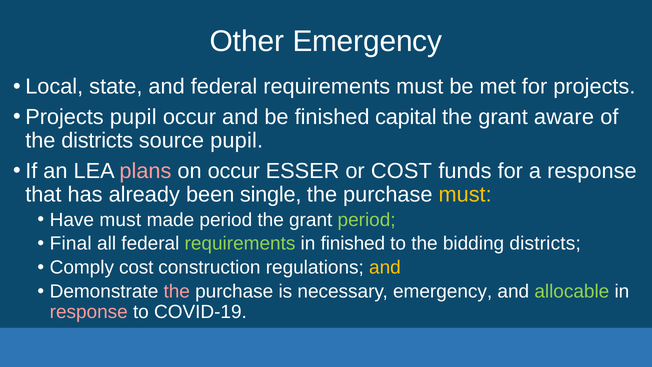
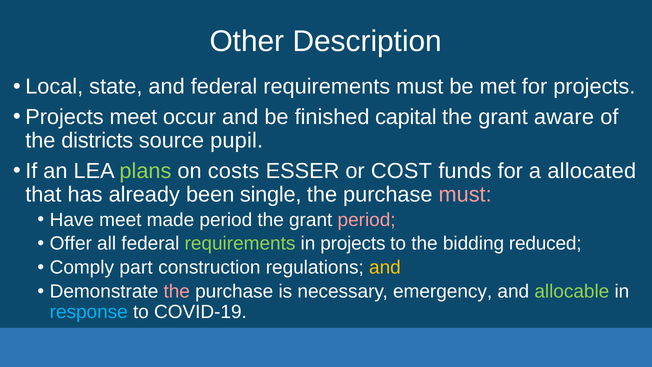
Other Emergency: Emergency -> Description (367, 42)
Projects pupil: pupil -> meet (133, 117)
plans colour: pink -> light green (145, 171)
on occur: occur -> costs (234, 171)
a response: response -> allocated (592, 171)
must colour: yellow -> pink (465, 194)
Have must: must -> meet (120, 220)
period colour: light green -> pink (367, 220)
Final: Final -> Offer (71, 244)
in finished: finished -> projects (353, 244)
bidding districts: districts -> reduced (545, 244)
Comply cost: cost -> part (136, 267)
response colour: pink -> light blue (89, 312)
